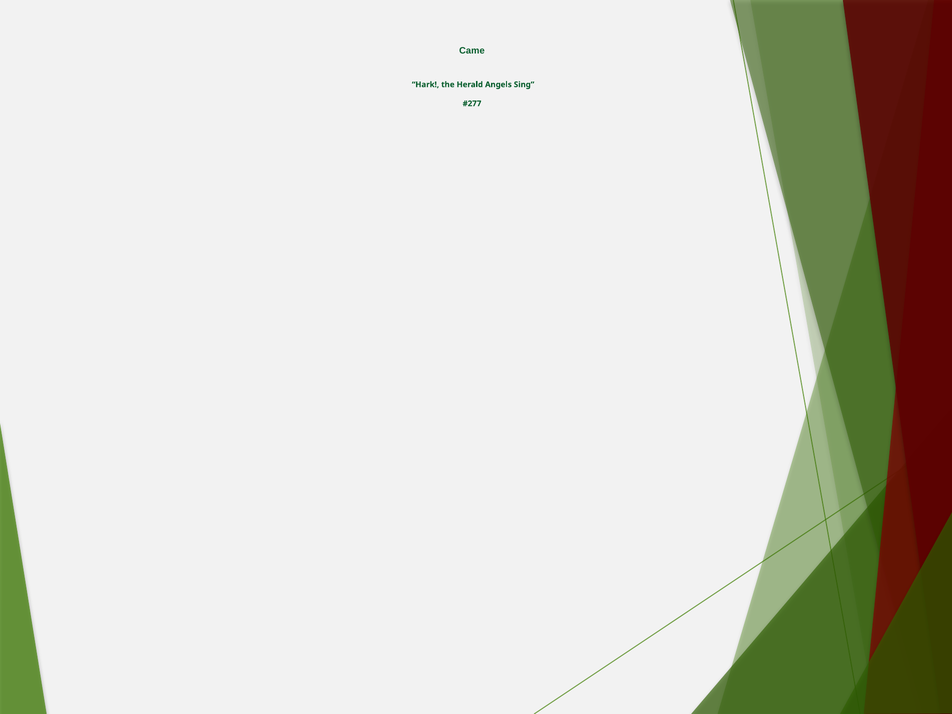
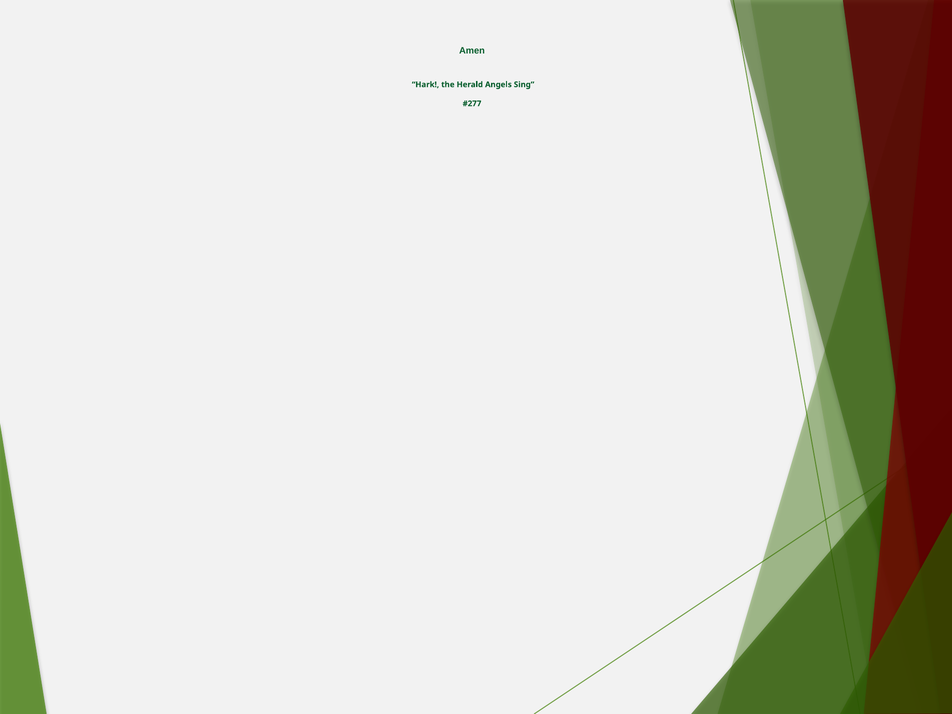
Came: Came -> Amen (472, 51)
